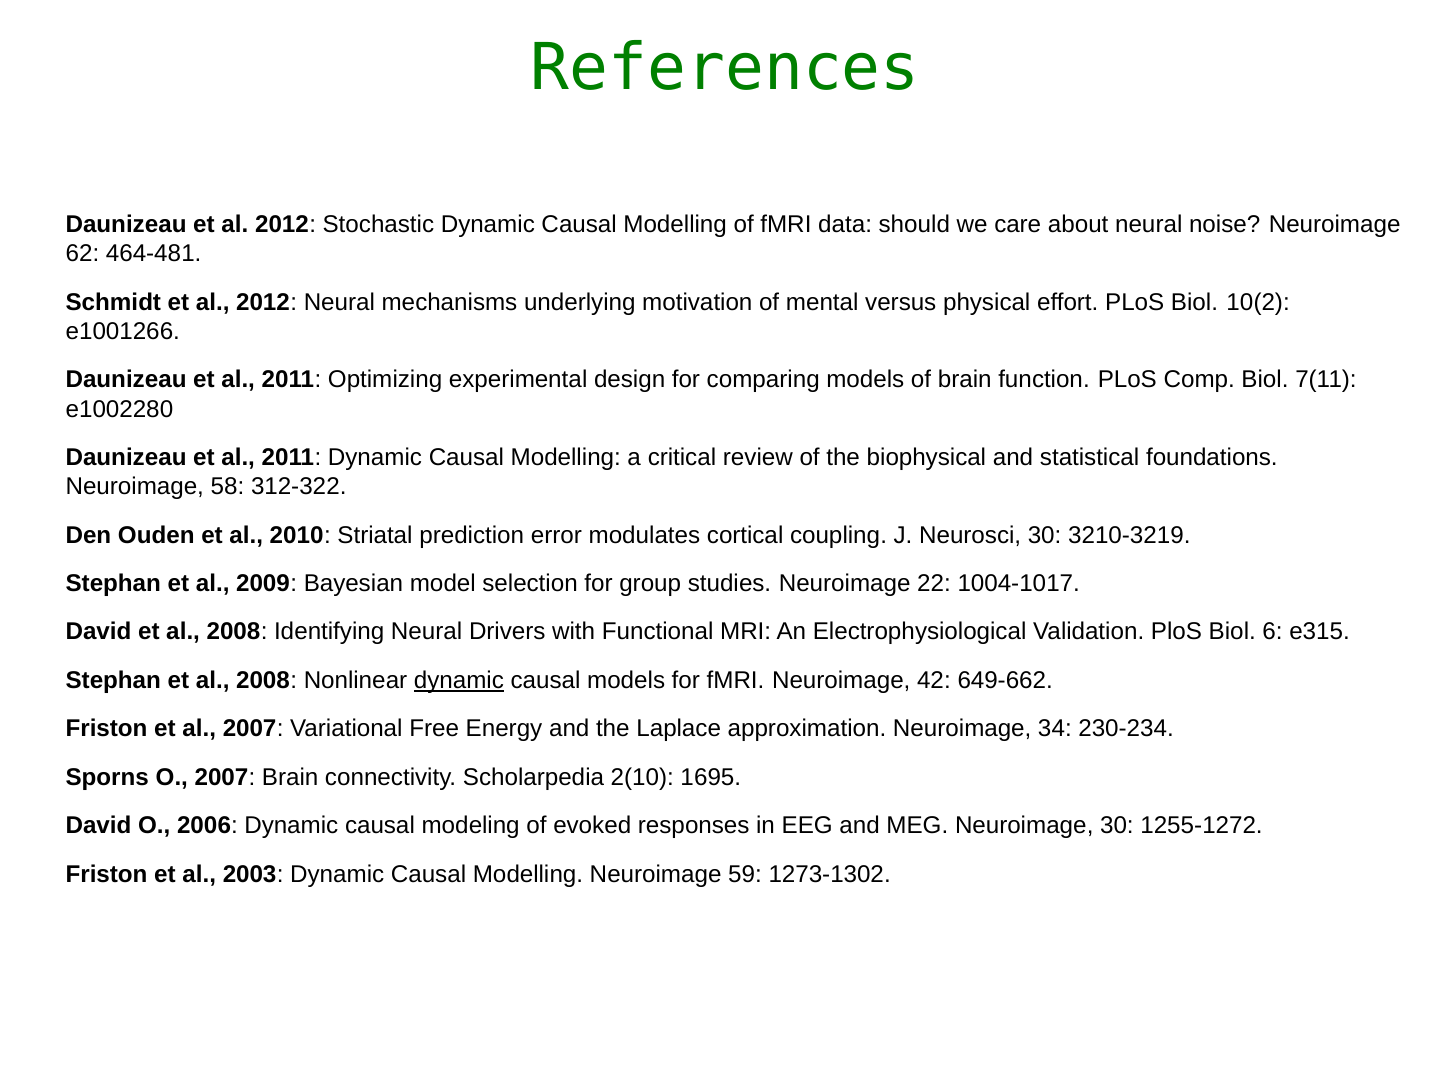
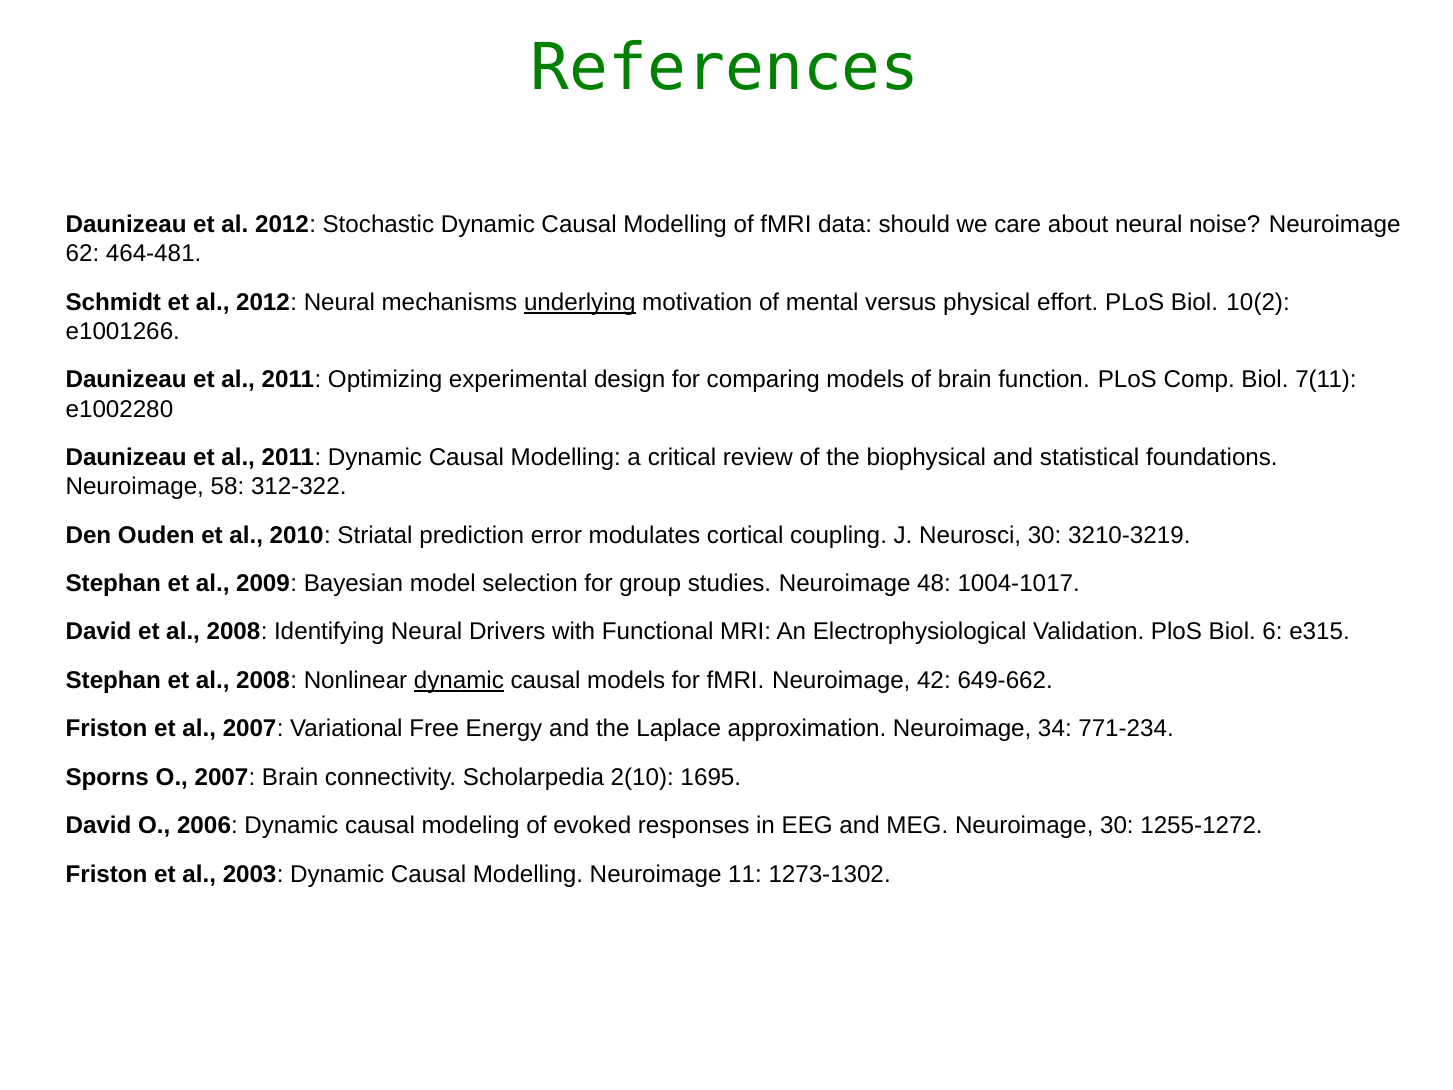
underlying underline: none -> present (580, 302)
22: 22 -> 48 (934, 583)
230-234: 230-234 -> 771-234 (1126, 729)
59: 59 -> 11 (745, 874)
